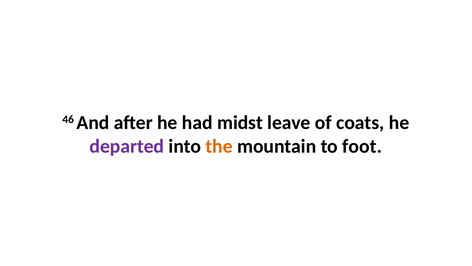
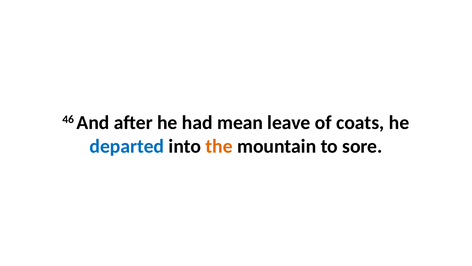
midst: midst -> mean (240, 122)
departed colour: purple -> blue (127, 146)
foot: foot -> sore (362, 146)
